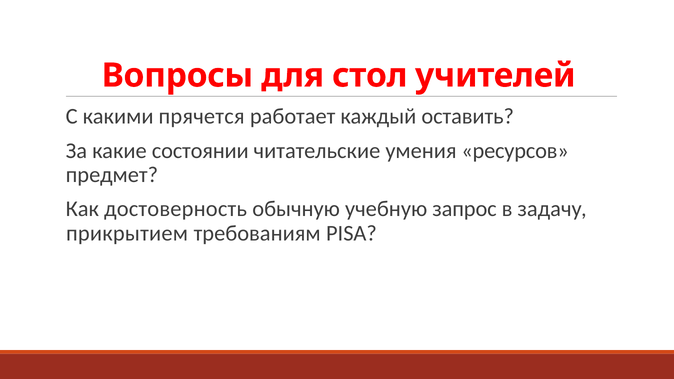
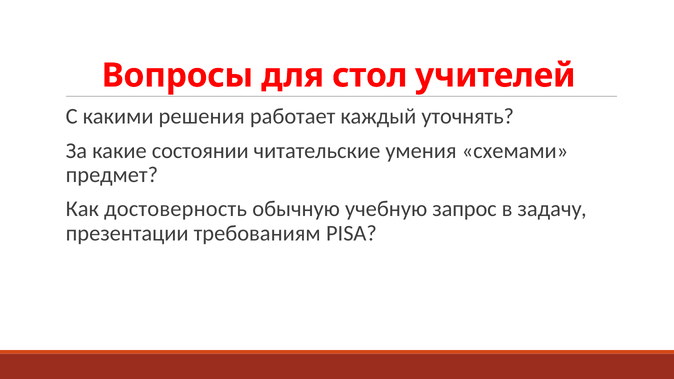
прячется: прячется -> решения (202, 117)
оставить: оставить -> уточнять (468, 117)
ресурсов: ресурсов -> схемами (515, 151)
прикрытием: прикрытием -> презентации (127, 233)
